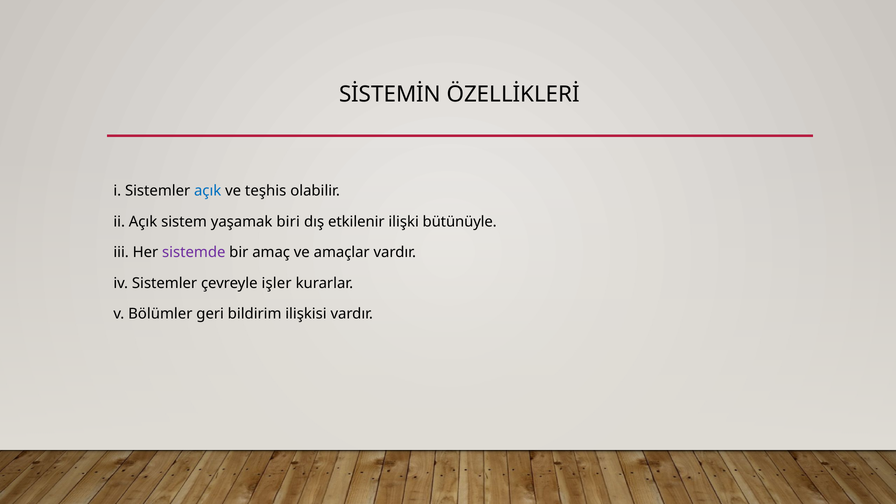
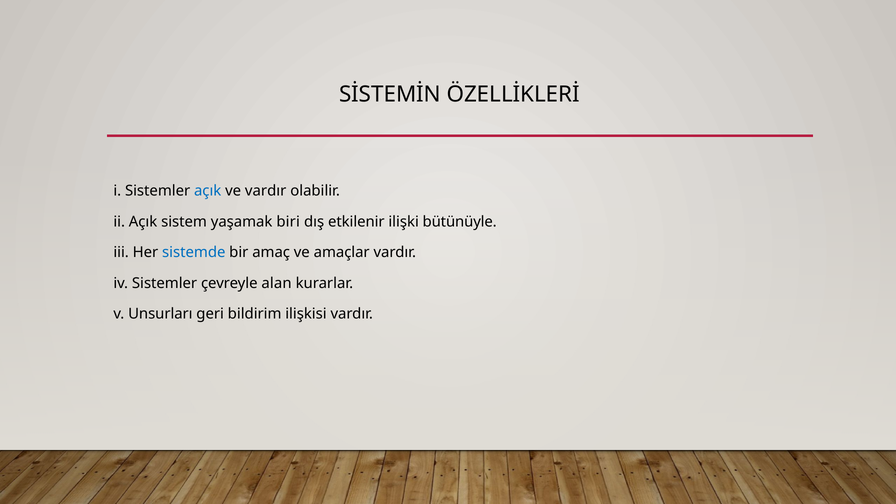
ve teşhis: teşhis -> vardır (266, 191)
sistemde colour: purple -> blue (194, 252)
işler: işler -> alan (277, 283)
Bölümler: Bölümler -> Unsurları (160, 314)
